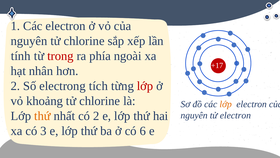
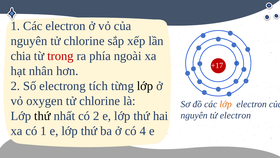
tính: tính -> chia (21, 56)
lớp colour: red -> black (145, 86)
khoảng: khoảng -> oxygen (45, 101)
thứ colour: orange -> black (42, 116)
có 3: 3 -> 1 (43, 131)
6: 6 -> 4 (143, 131)
